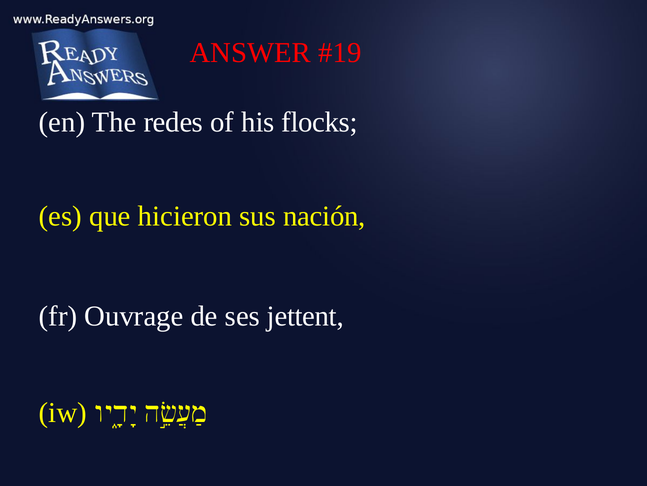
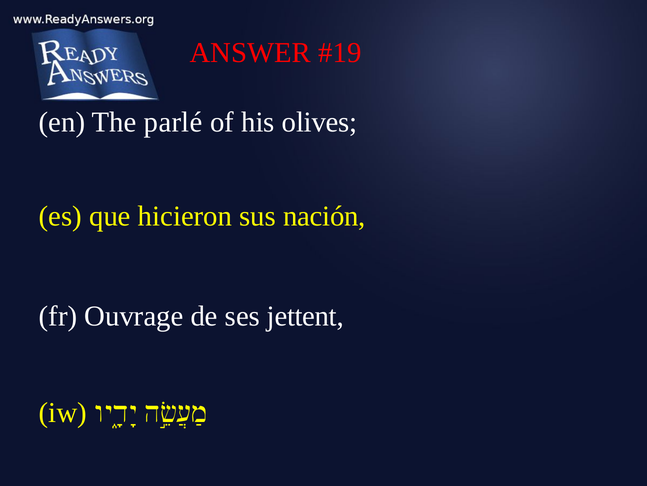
redes: redes -> parlé (173, 122)
flocks: flocks -> olives (320, 122)
